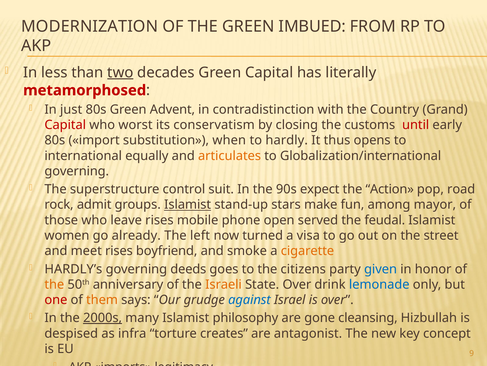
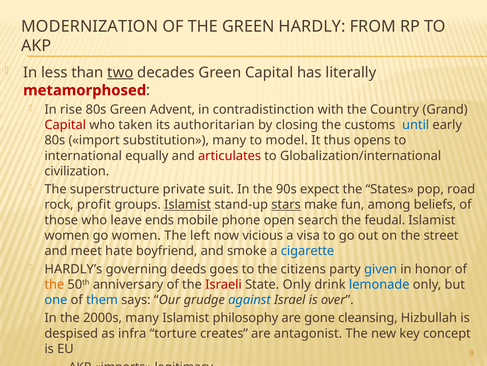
IMBUED: IMBUED -> HARDLY (312, 26)
just: just -> rise (71, 109)
worst: worst -> taken (135, 125)
conservatism: conservatism -> authoritarian (214, 125)
until colour: red -> blue (416, 125)
substitution when: when -> many (229, 140)
hardly: hardly -> model (287, 140)
articulates colour: orange -> red (230, 155)
governing: governing -> civilization (77, 171)
control: control -> private (184, 189)
Action: Action -> States (390, 189)
rock admit: admit -> profit (94, 204)
stars underline: none -> present (286, 204)
mayor: mayor -> beliefs (435, 204)
leave rises: rises -> ends (160, 220)
open served: served -> search (318, 220)
go already: already -> women (136, 235)
turned: turned -> vicious (263, 235)
meet rises: rises -> hate (119, 251)
cigarette colour: orange -> blue (307, 251)
Israeli colour: orange -> red (223, 284)
State Over: Over -> Only (297, 284)
one colour: red -> blue (56, 299)
them colour: orange -> blue (102, 299)
2000s underline: present -> none (103, 317)
